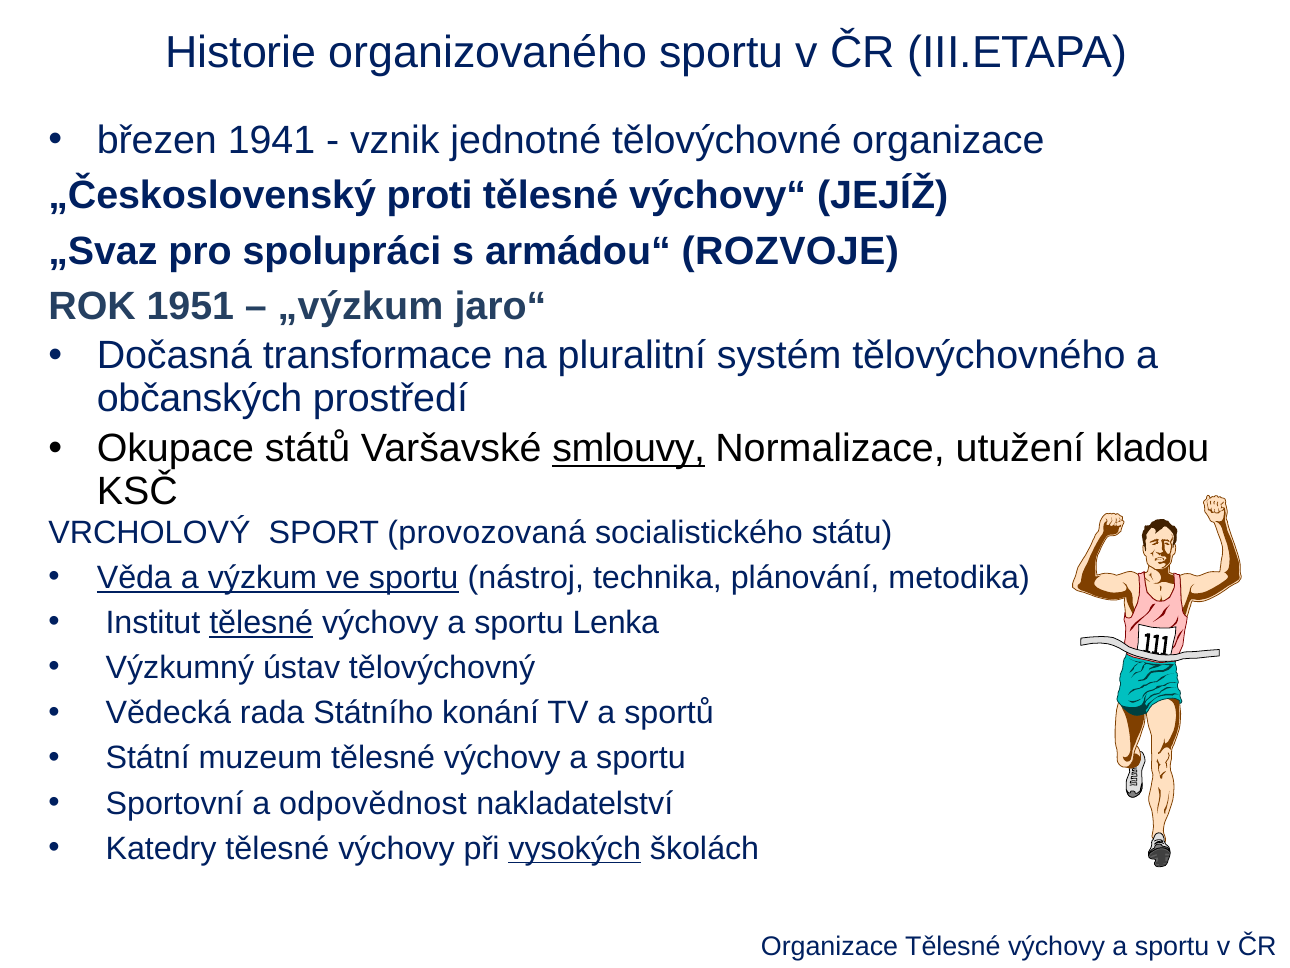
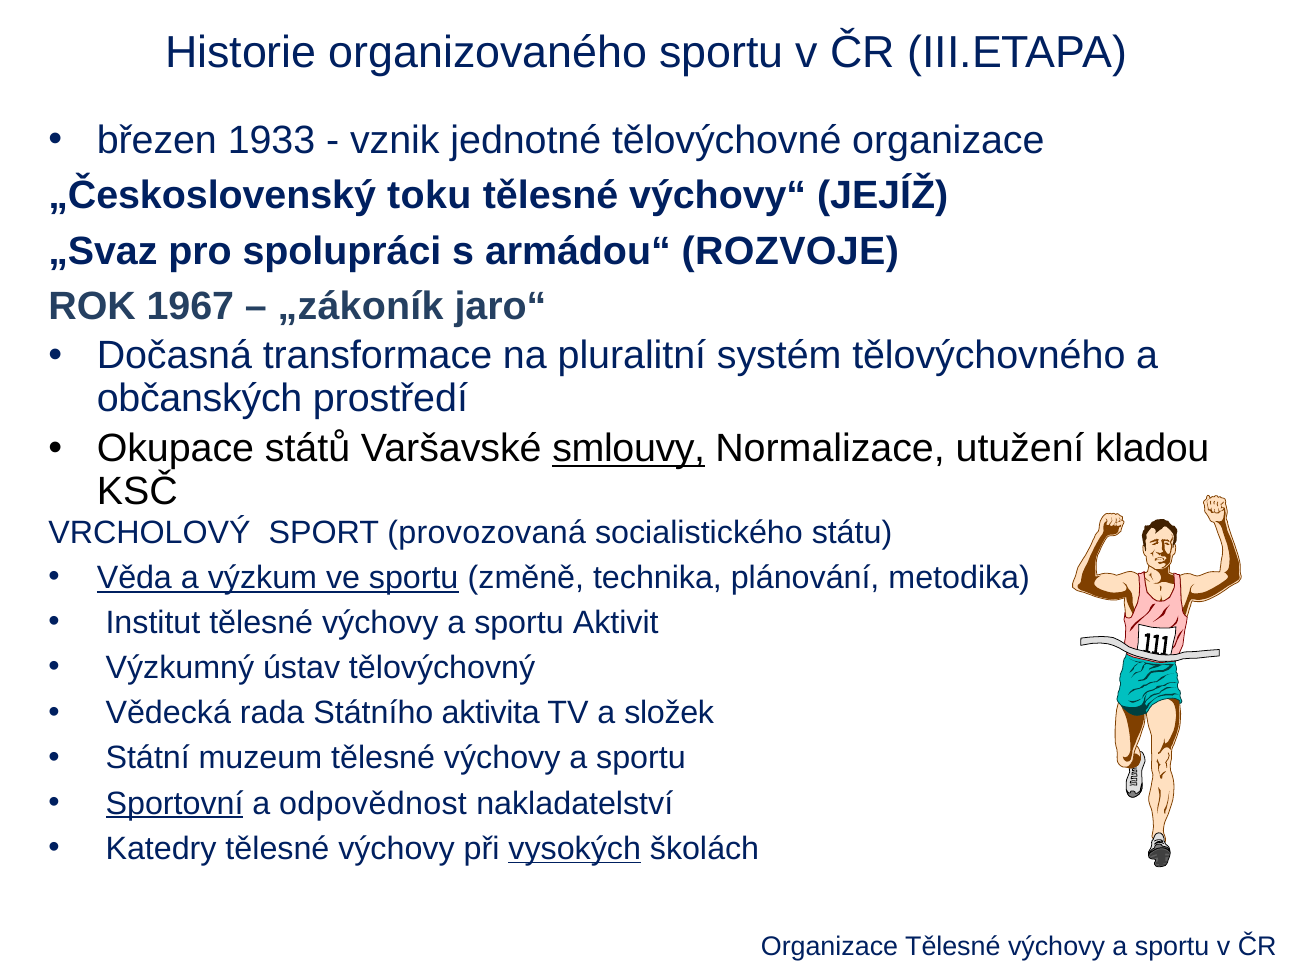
1941: 1941 -> 1933 (272, 141)
proti: proti -> toku (429, 196)
1951: 1951 -> 1967 (190, 306)
„výzkum: „výzkum -> „zákoník (361, 306)
nástroj: nástroj -> změně (526, 577)
tělesné underline: present -> none (261, 622)
Lenka: Lenka -> Aktivit (616, 622)
konání: konání -> aktivita (491, 713)
sportů: sportů -> složek (669, 713)
Sportovní underline: none -> present (175, 803)
